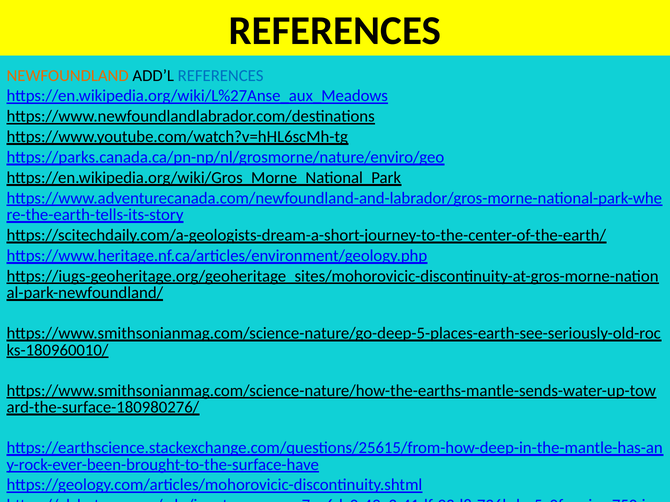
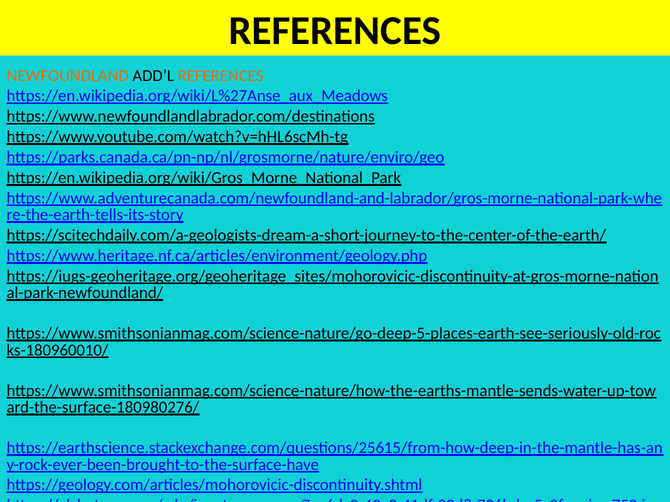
REFERENCES colour: blue -> orange (221, 76)
